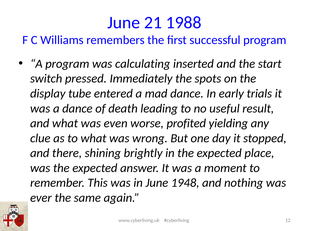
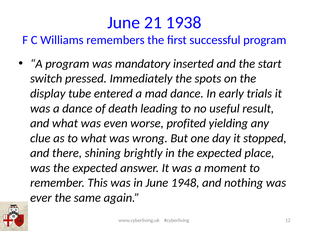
1988: 1988 -> 1938 (184, 23)
calculating: calculating -> mandatory (143, 64)
